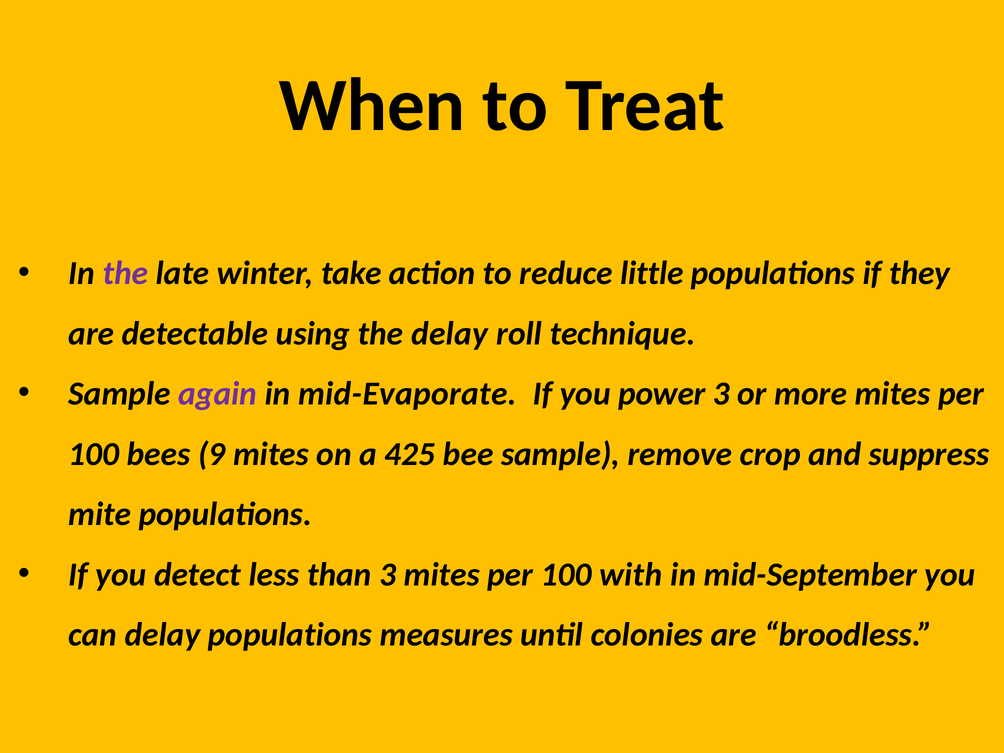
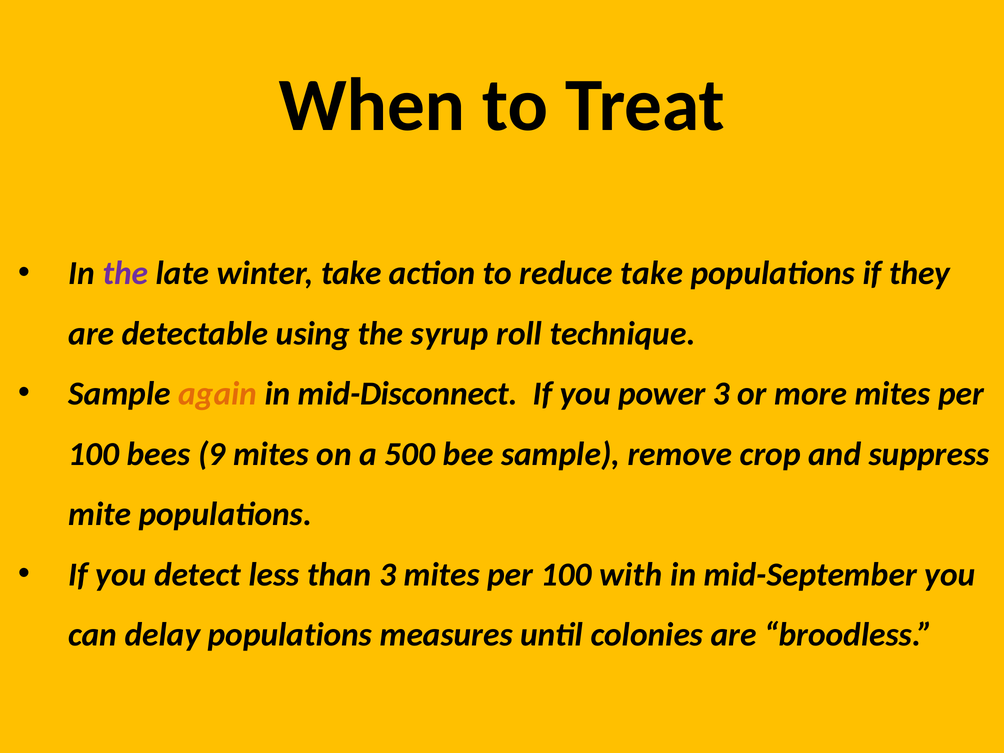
reduce little: little -> take (652, 273)
the delay: delay -> syrup (450, 334)
again colour: purple -> orange (218, 394)
mid-Evaporate: mid-Evaporate -> mid-Disconnect (408, 394)
425: 425 -> 500 (410, 454)
